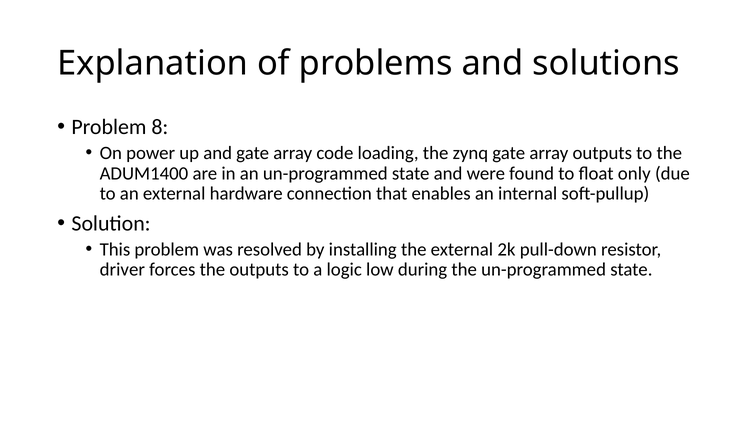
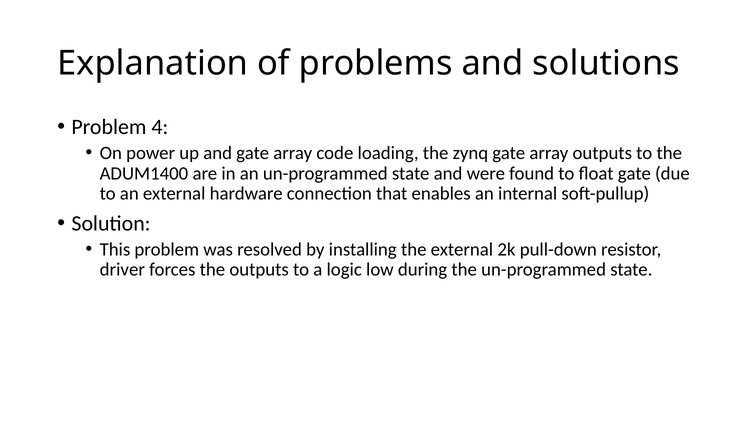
8: 8 -> 4 (160, 127)
float only: only -> gate (634, 173)
